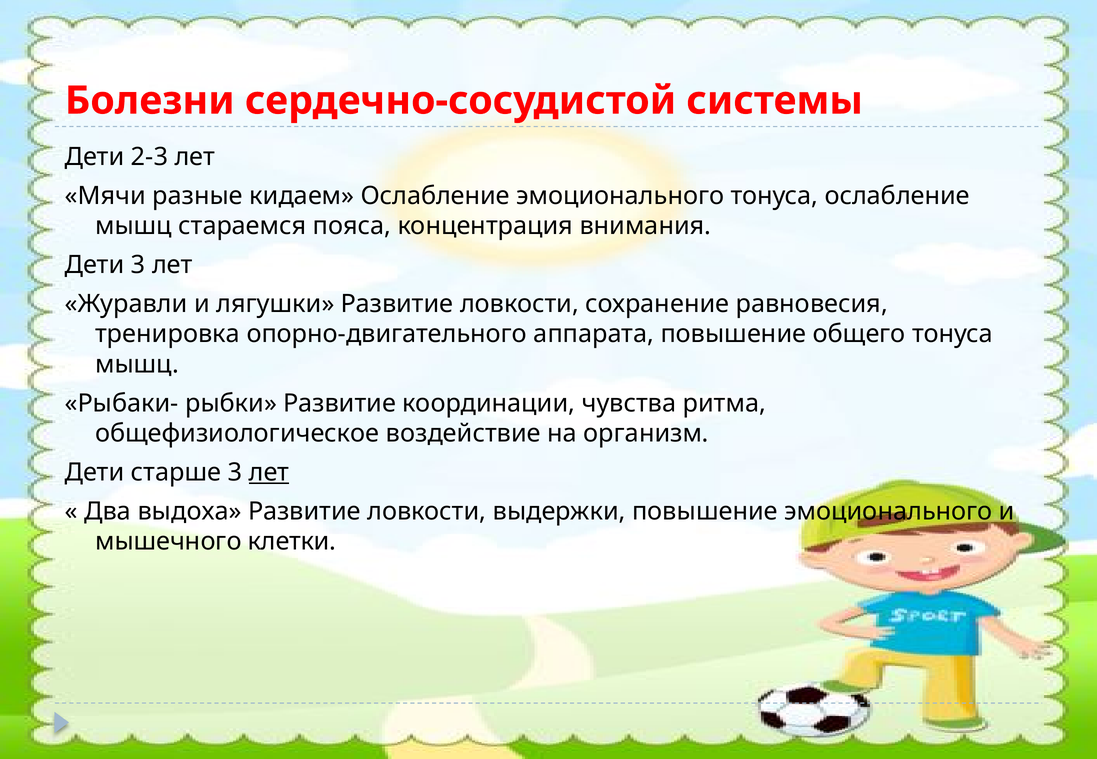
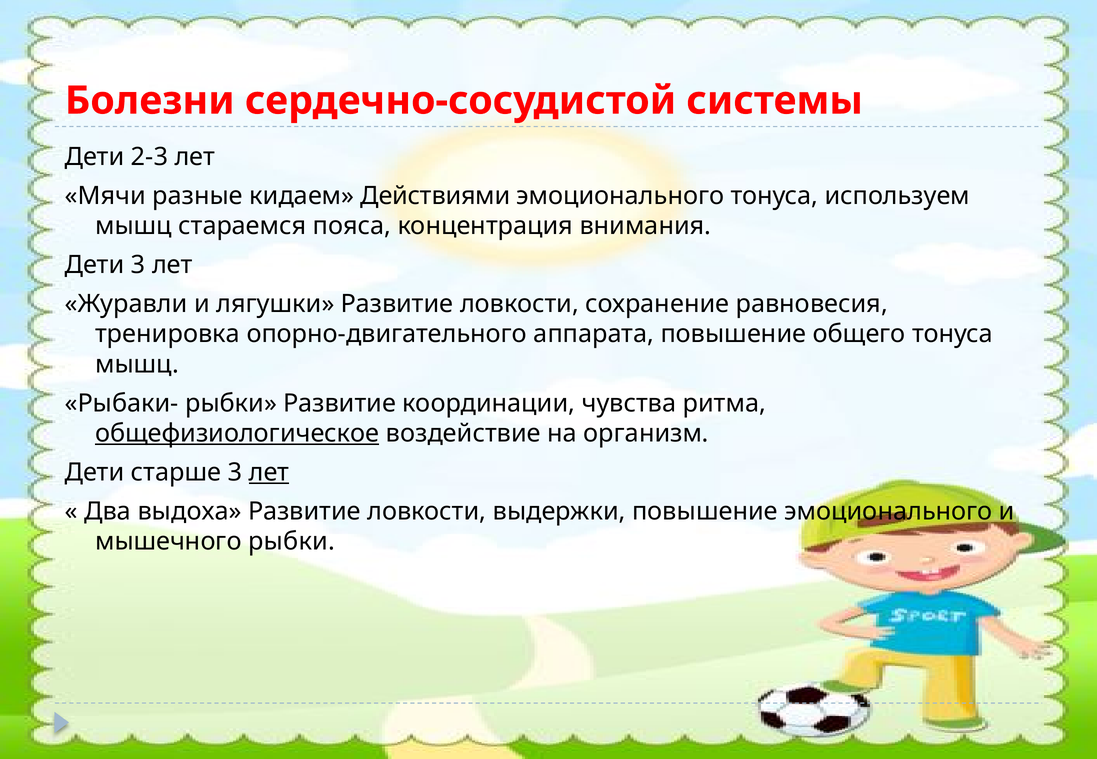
кидаем Ослабление: Ослабление -> Действиями (435, 196)
тонуса ослабление: ослабление -> используем (897, 196)
общефизиологическое underline: none -> present (237, 434)
мышечного клетки: клетки -> рыбки (292, 542)
